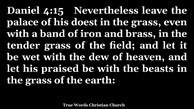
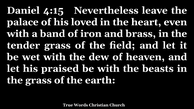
doest: doest -> loved (84, 22)
grass: grass -> heart (146, 22)
